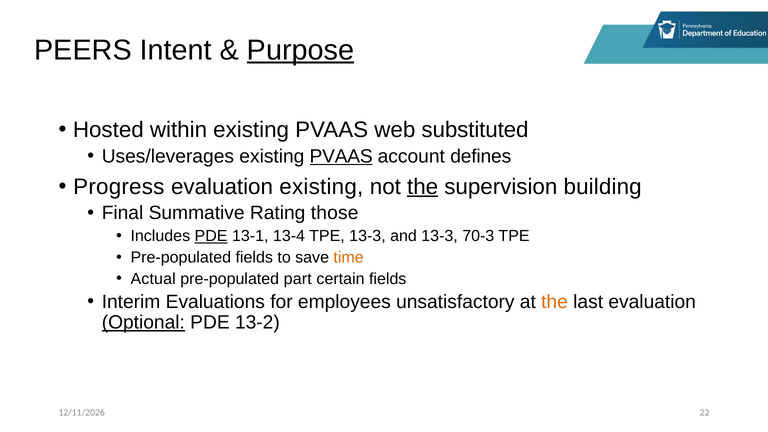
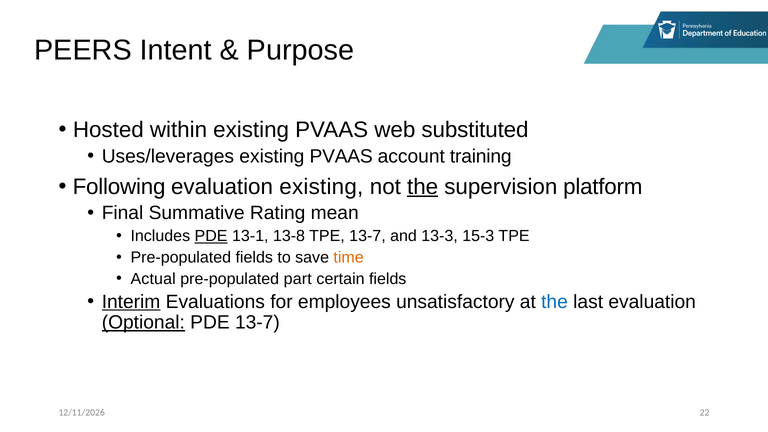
Purpose underline: present -> none (300, 50)
PVAAS underline: present -> none (341, 156)
defines: defines -> training (481, 156)
Progress: Progress -> Following (119, 187)
building: building -> platform (603, 187)
those: those -> mean (335, 213)
13-4: 13-4 -> 13-8 (289, 236)
TPE 13-3: 13-3 -> 13-7 (367, 236)
70-3: 70-3 -> 15-3 (478, 236)
Interim underline: none -> present (131, 302)
the colour: orange -> blue (554, 302)
PDE 13-2: 13-2 -> 13-7 (257, 322)
